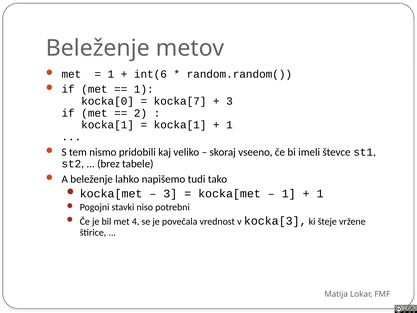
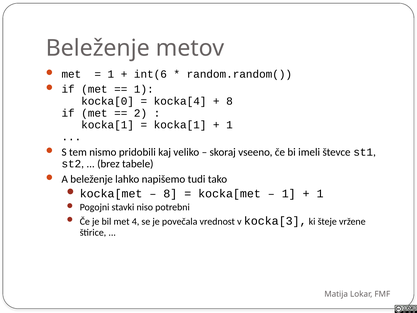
kocka[7: kocka[7 -> kocka[4 (180, 101)
3: 3 -> 8 (229, 101)
3: 3 -> 8 (170, 193)
